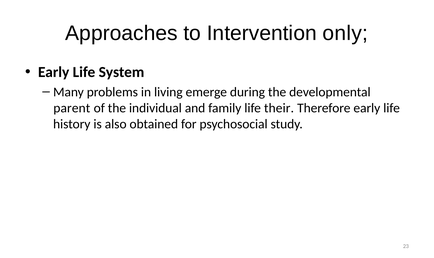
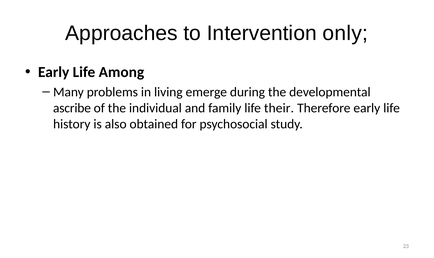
System: System -> Among (121, 72)
parent: parent -> ascribe (72, 108)
